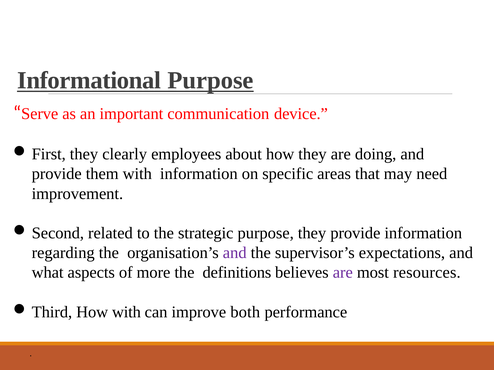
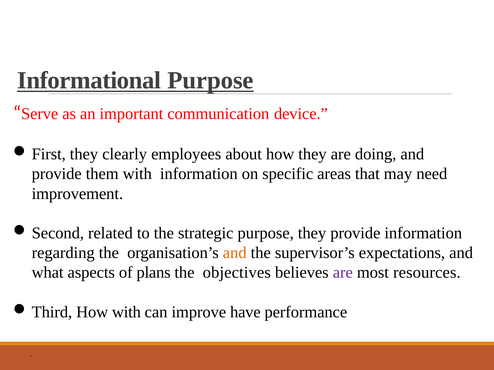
and colour: purple -> orange (235, 253)
more: more -> plans (154, 273)
definitions: definitions -> objectives (237, 273)
both: both -> have (245, 312)
